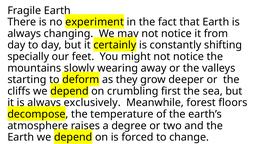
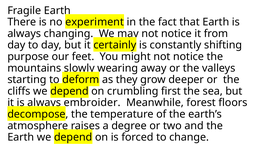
specially: specially -> purpose (28, 57)
exclusively: exclusively -> embroider (92, 103)
